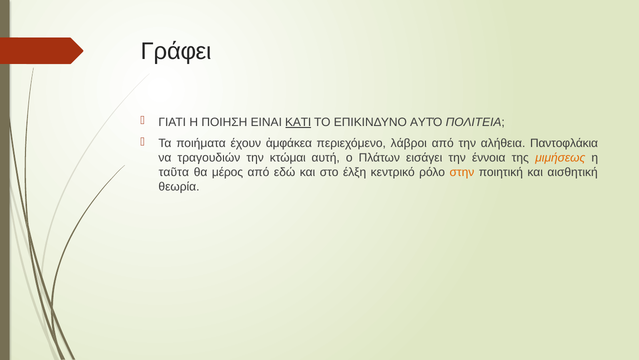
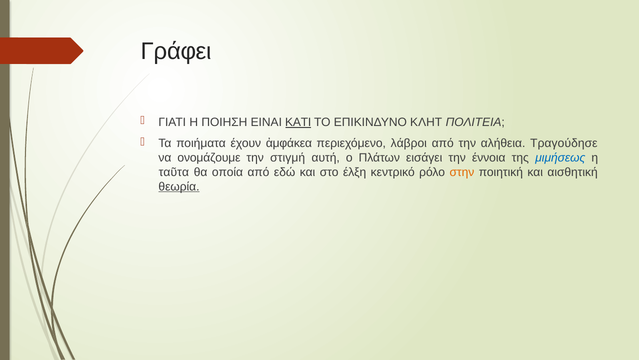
ΑΥΤΌ: ΑΥΤΌ -> ΚΛΗΤ (426, 122)
Παντοφλάκια: Παντοφλάκια -> Τραγούδησε (564, 143)
τραγουδιών: τραγουδιών -> ονομάζουμε (209, 158)
κτώμαι: κτώμαι -> στιγμή (288, 158)
μιμήσεως colour: orange -> blue (560, 158)
μέρος: μέρος -> οποία (227, 172)
θεωρία underline: none -> present (179, 186)
